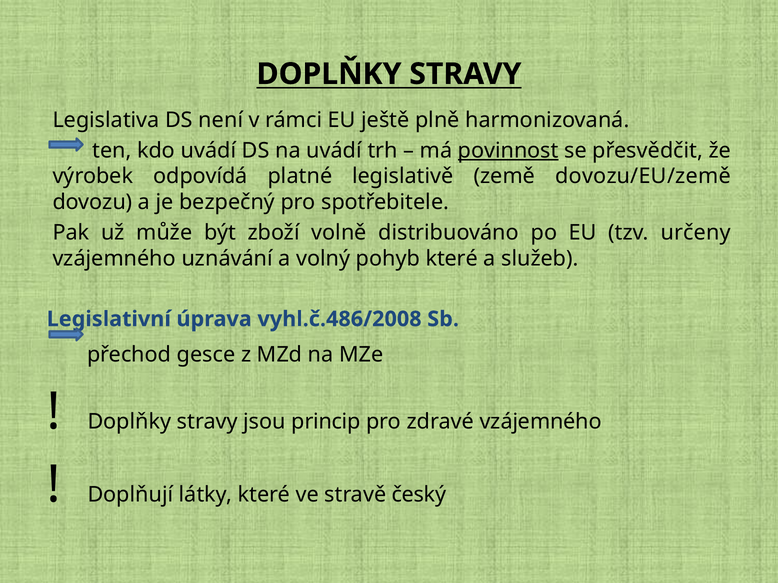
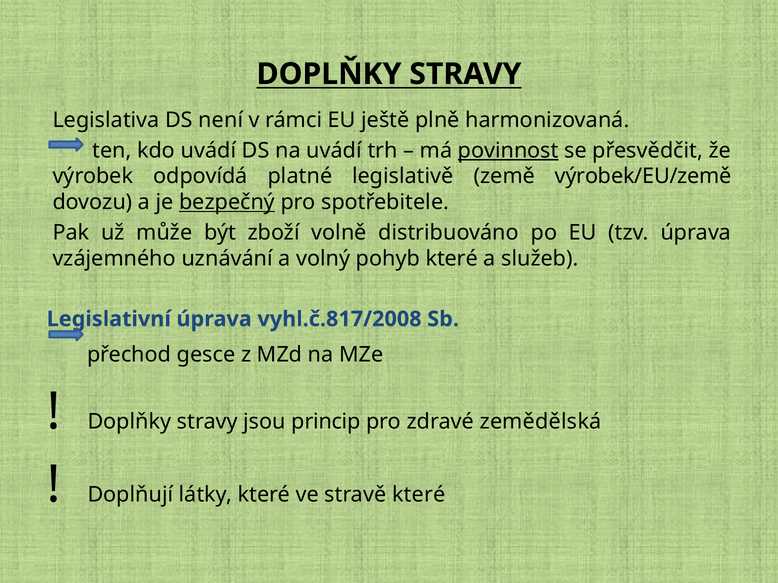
dovozu/EU/země: dovozu/EU/země -> výrobek/EU/země (643, 176)
bezpečný underline: none -> present (227, 202)
tzv určeny: určeny -> úprava (696, 233)
vyhl.č.486/2008: vyhl.č.486/2008 -> vyhl.č.817/2008 (340, 319)
zdravé vzájemného: vzájemného -> zemědělská (541, 422)
stravě český: český -> které (419, 495)
